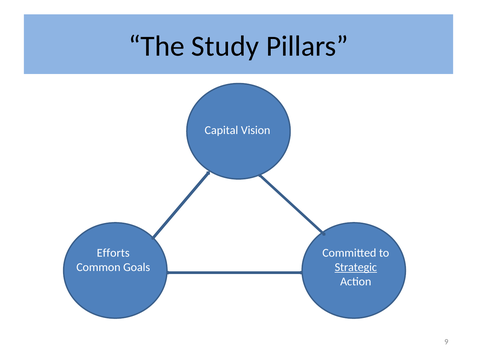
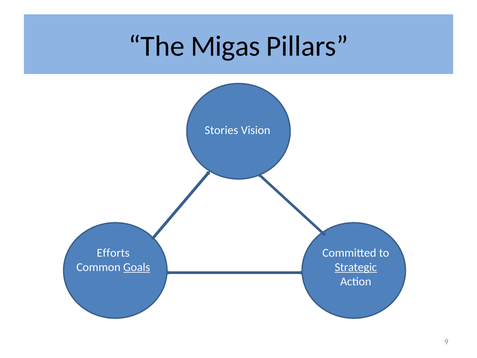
Study: Study -> Migas (225, 46)
Capital: Capital -> Stories (221, 130)
Goals underline: none -> present (137, 267)
